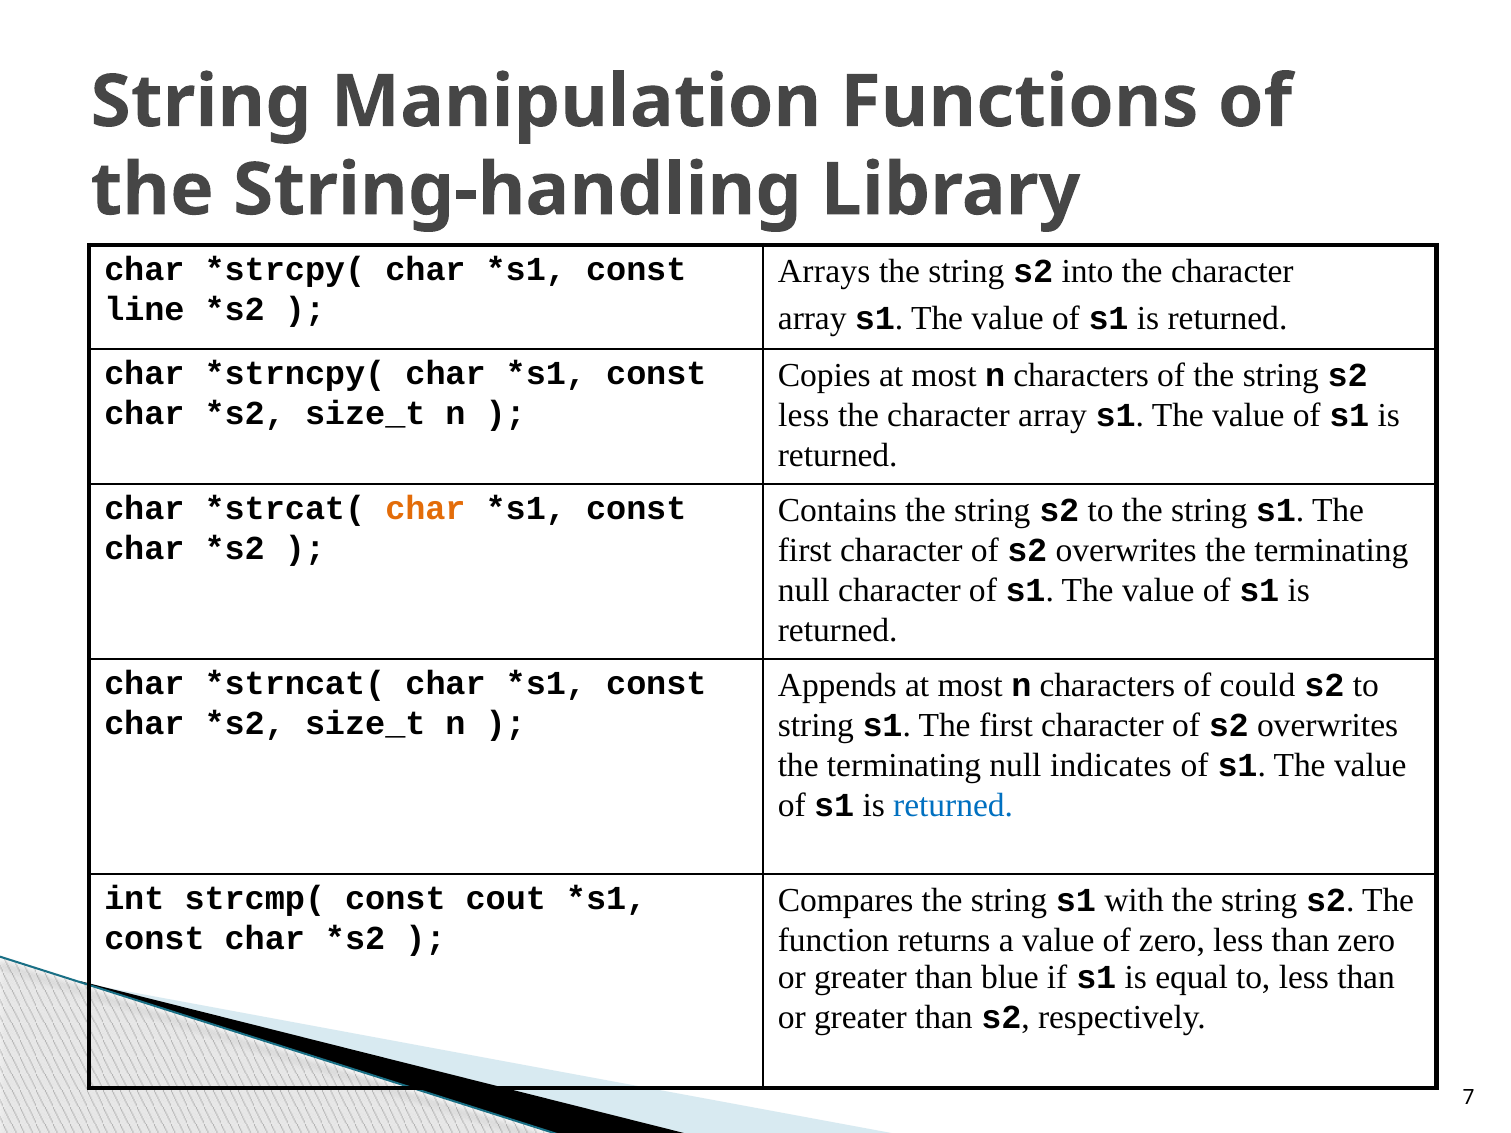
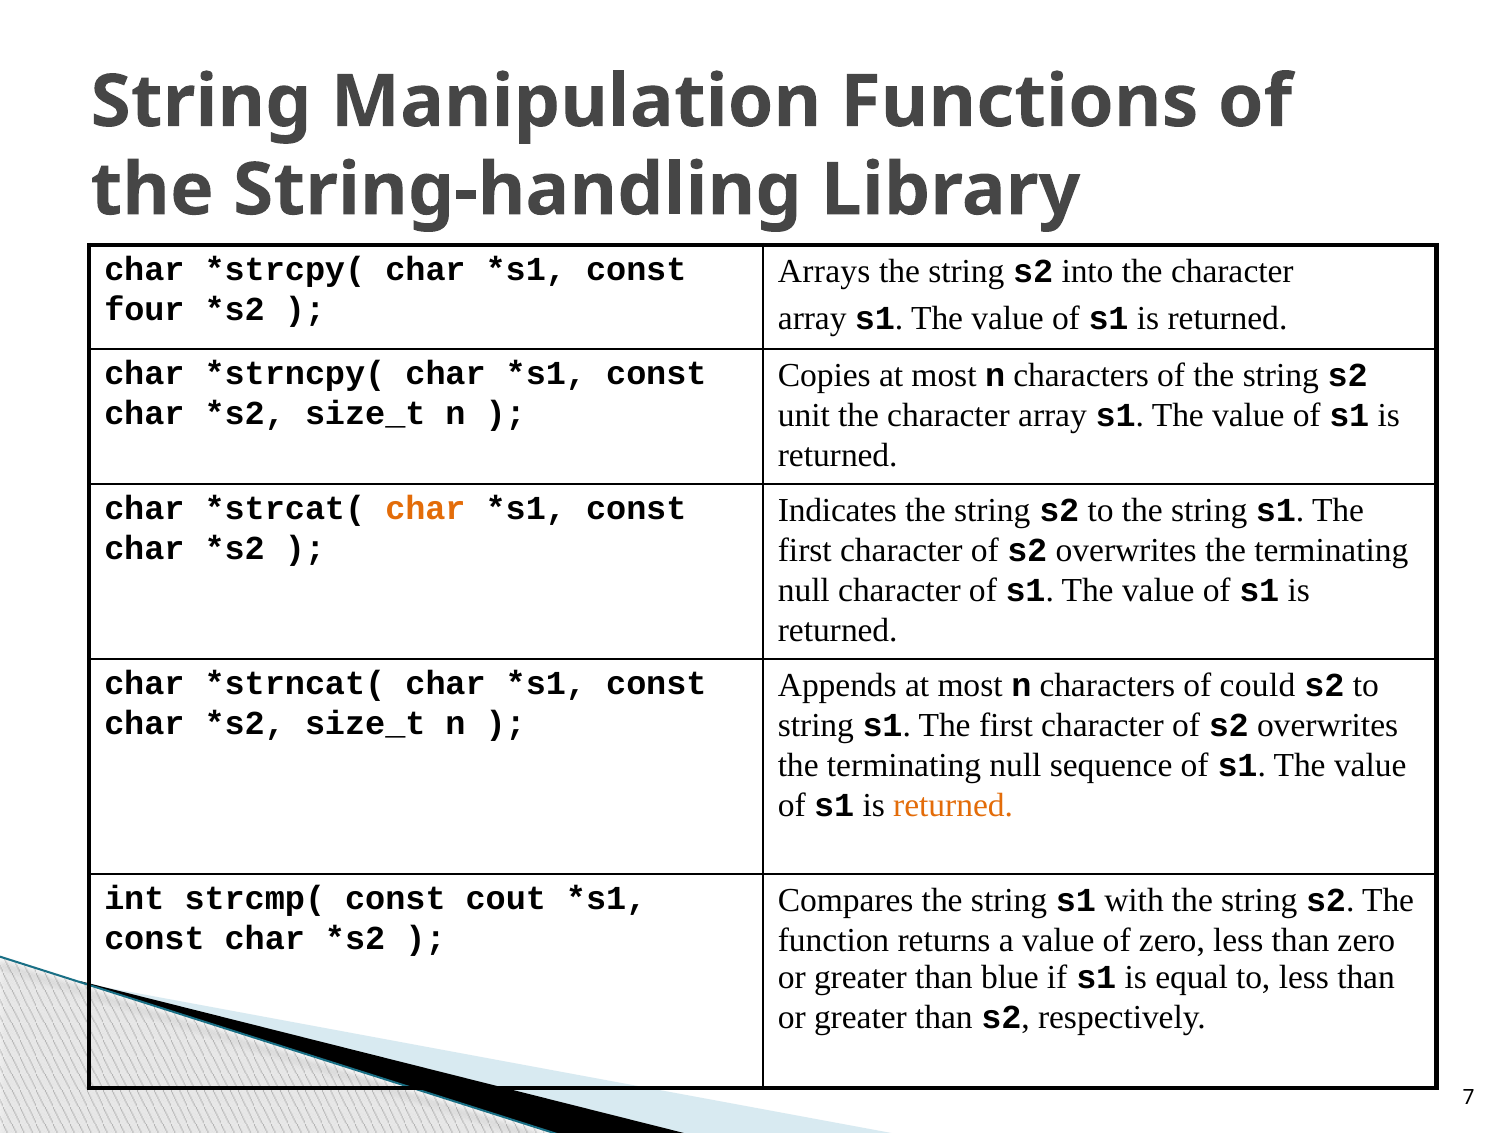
line: line -> four (144, 309)
less: less -> unit (804, 415)
Contains: Contains -> Indicates (837, 511)
indicates: indicates -> sequence (1111, 766)
returned colour: blue -> orange (953, 806)
